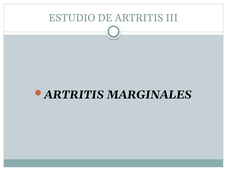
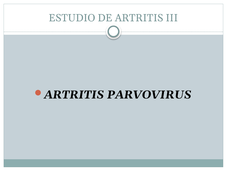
MARGINALES: MARGINALES -> PARVOVIRUS (149, 94)
